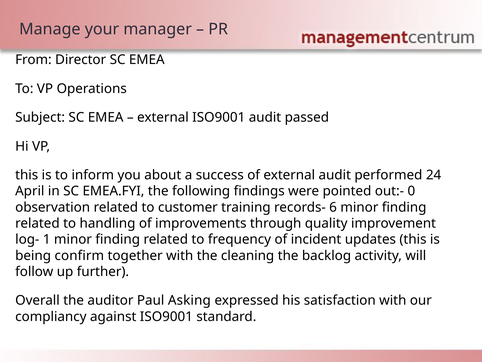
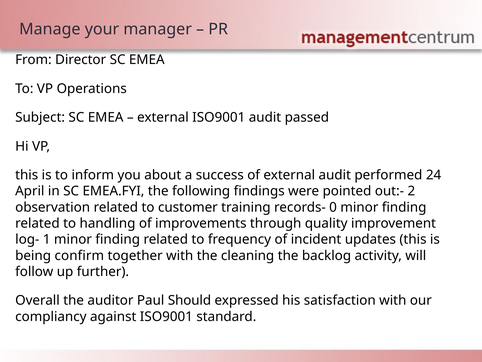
0: 0 -> 2 (411, 191)
6: 6 -> 0 (333, 207)
Asking: Asking -> Should (189, 300)
